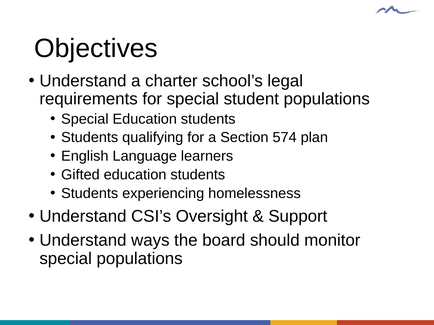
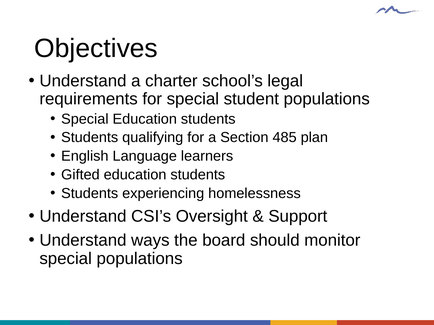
574: 574 -> 485 (285, 138)
